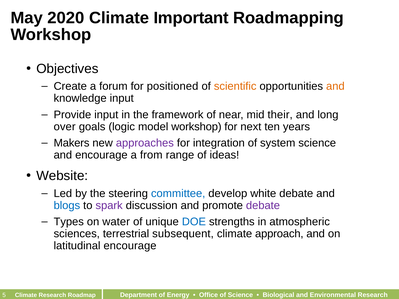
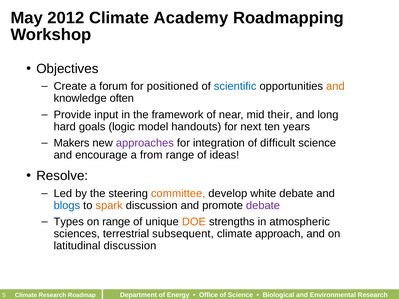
2020: 2020 -> 2012 (66, 18)
Important: Important -> Academy (191, 18)
scientific colour: orange -> blue (235, 86)
knowledge input: input -> often (122, 98)
over: over -> hard (65, 127)
model workshop: workshop -> handouts (196, 127)
system: system -> difficult (278, 143)
Website: Website -> Resolve (62, 176)
committee colour: blue -> orange (178, 194)
spark colour: purple -> orange (109, 206)
on water: water -> range (116, 222)
DOE colour: blue -> orange (194, 222)
latitudinal encourage: encourage -> discussion (130, 246)
